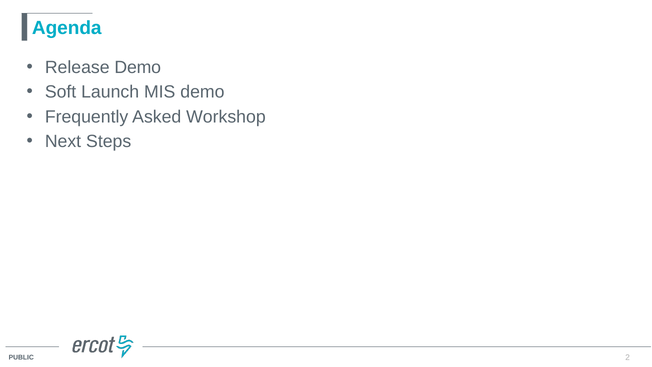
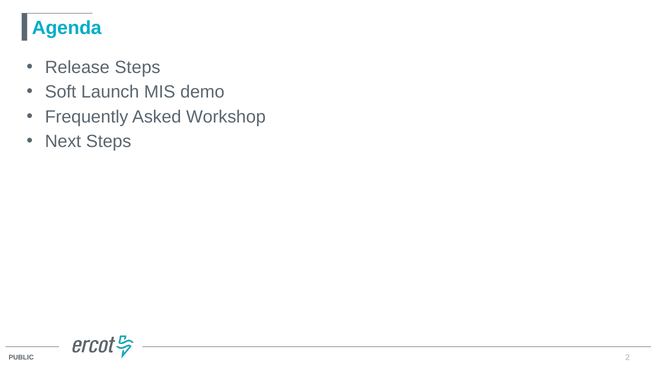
Release Demo: Demo -> Steps (138, 67)
